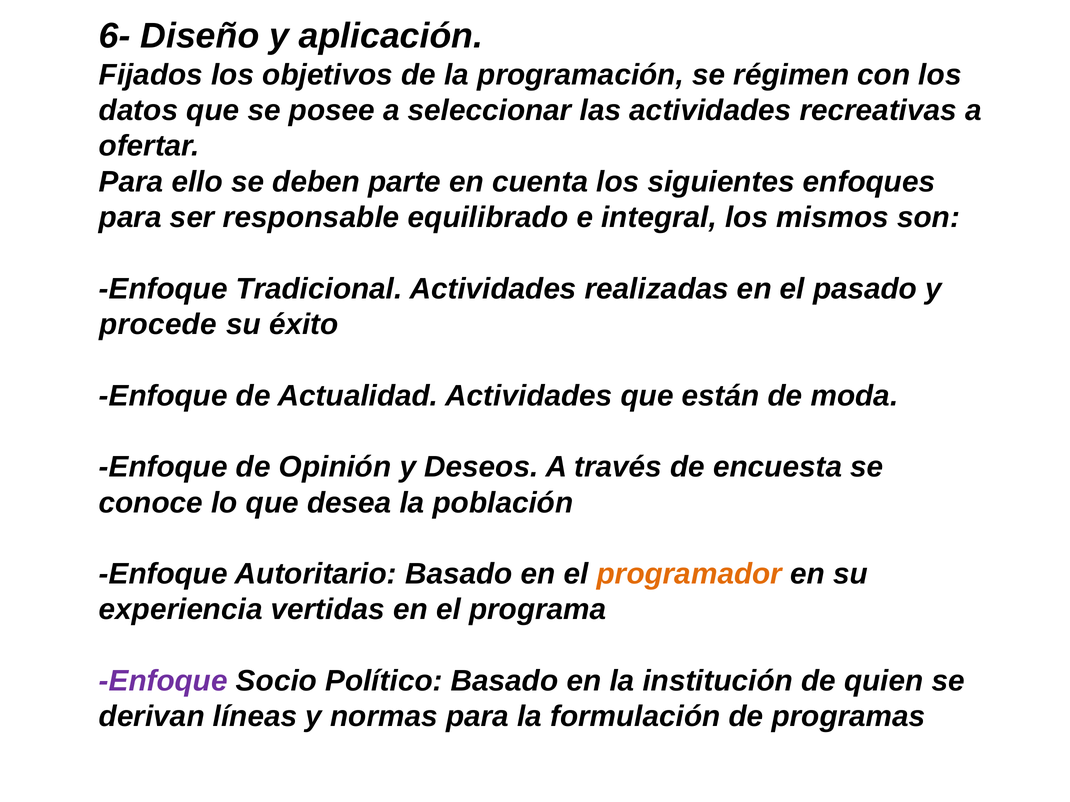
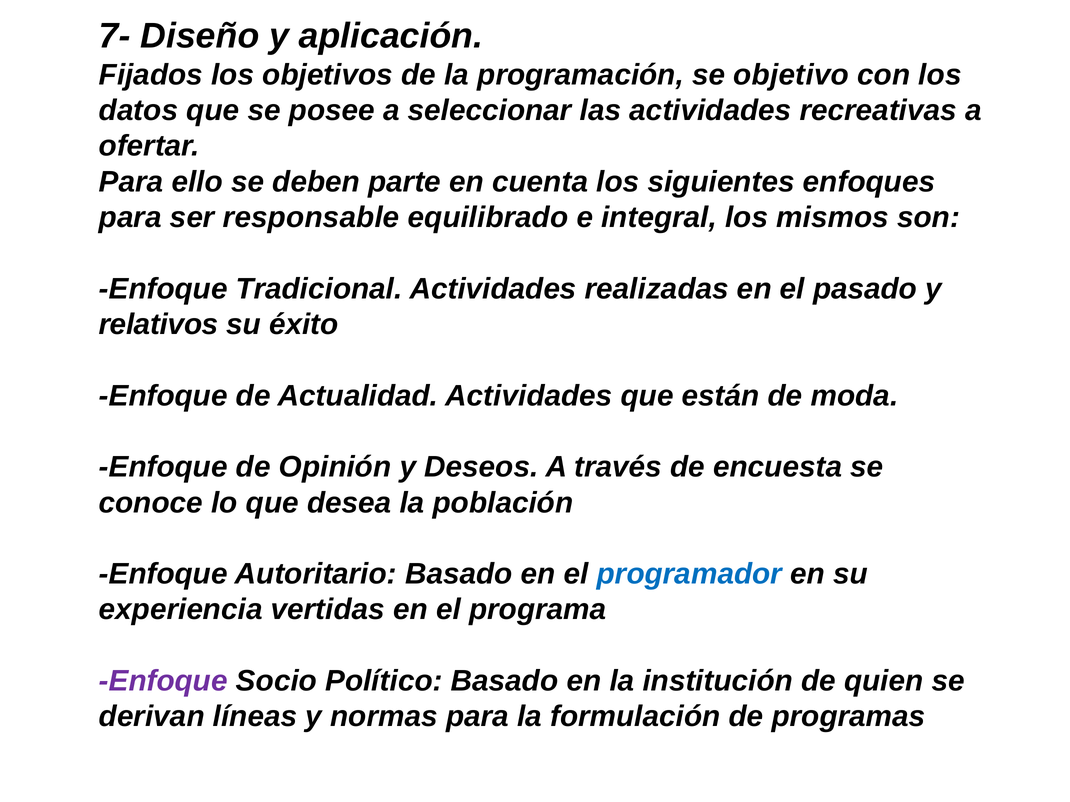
6-: 6- -> 7- (115, 36)
régimen: régimen -> objetivo (791, 75)
procede: procede -> relativos (158, 325)
programador colour: orange -> blue (689, 574)
